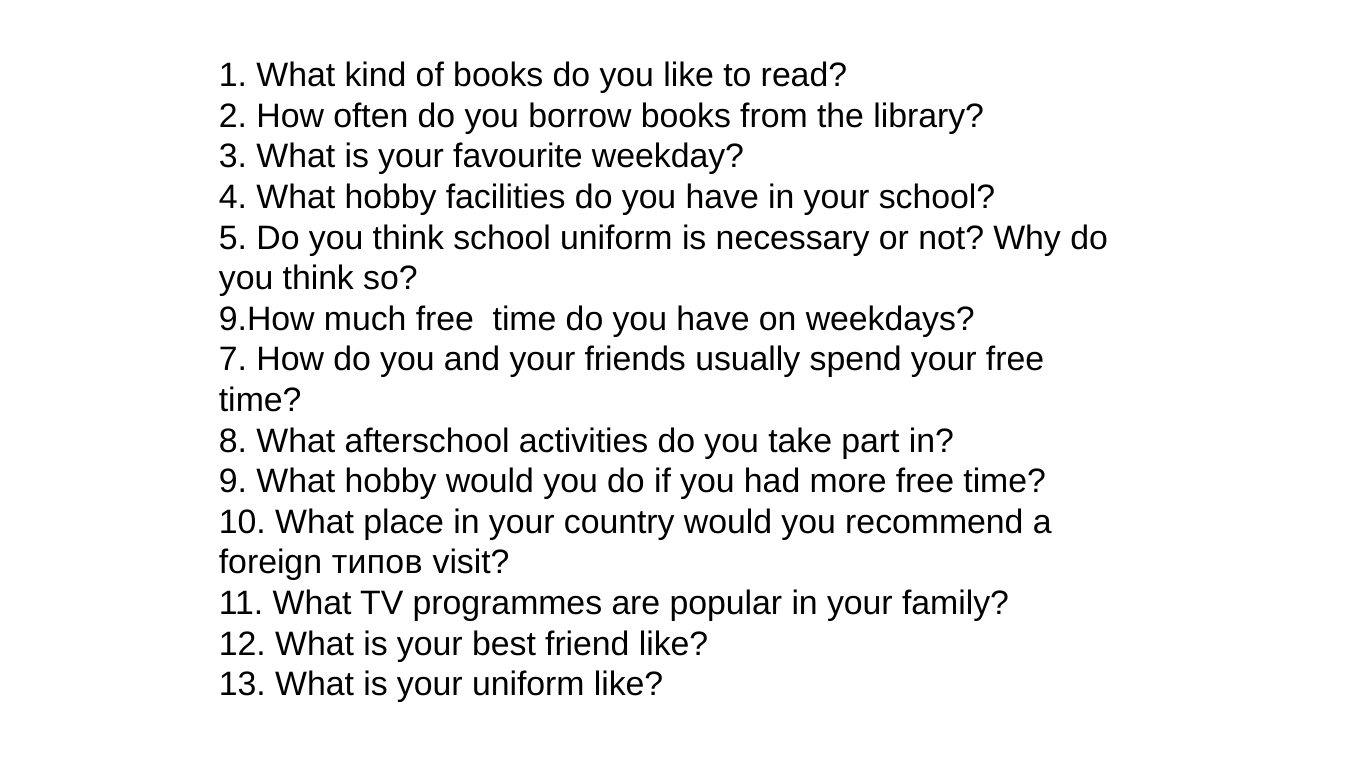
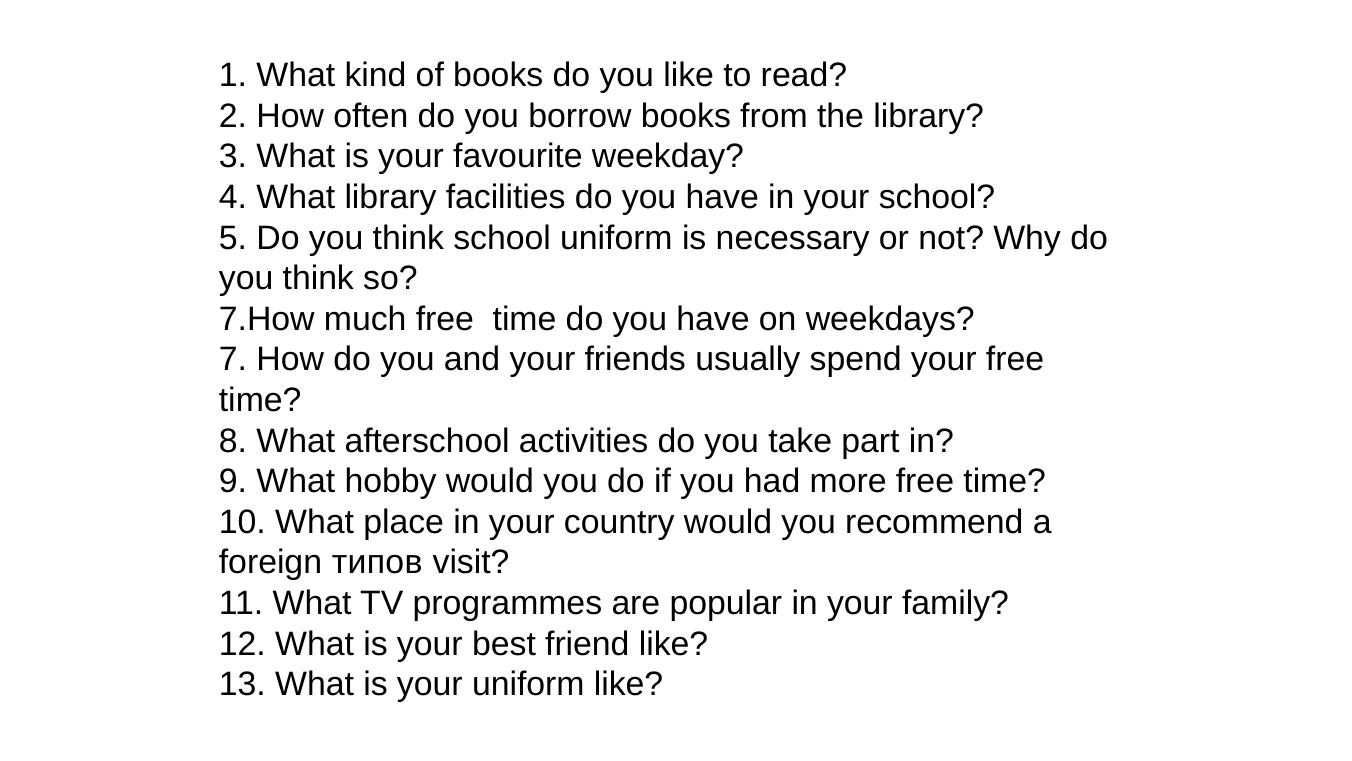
4 What hobby: hobby -> library (390, 197)
9.How: 9.How -> 7.How (267, 319)
